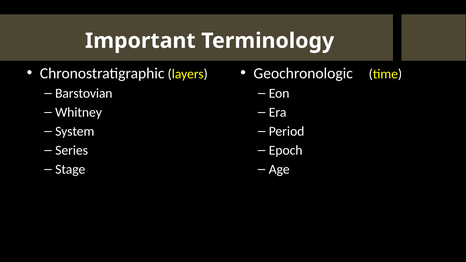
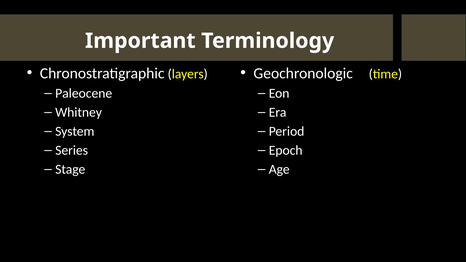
Barstovian: Barstovian -> Paleocene (84, 93)
